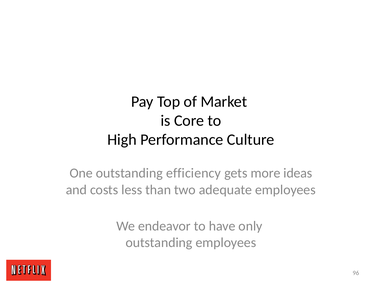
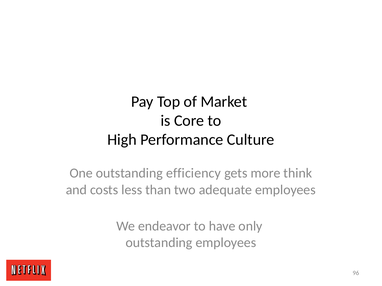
ideas: ideas -> think (298, 174)
